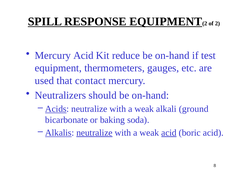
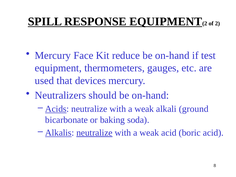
Mercury Acid: Acid -> Face (83, 55)
contact: contact -> devices (90, 81)
acid underline: present -> none (169, 133)
